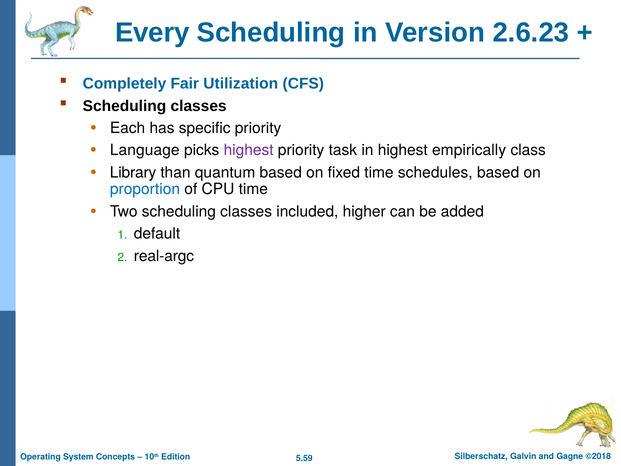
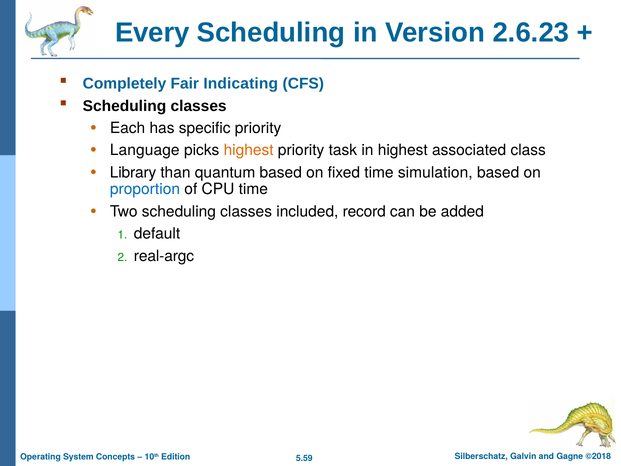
Utilization: Utilization -> Indicating (241, 84)
highest colour: purple -> orange (249, 150)
empirically: empirically -> associated (469, 150)
schedules: schedules -> simulation (435, 172)
higher: higher -> record (364, 211)
